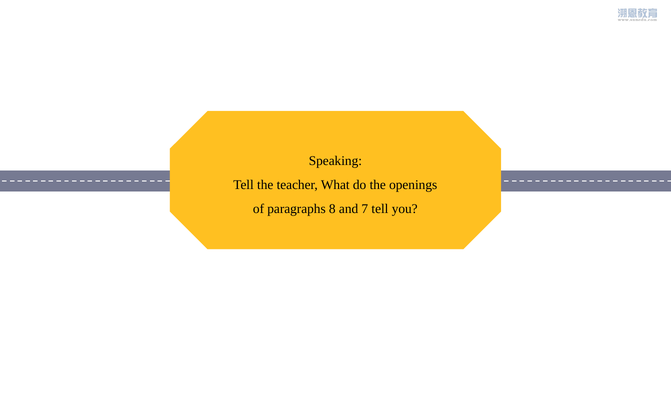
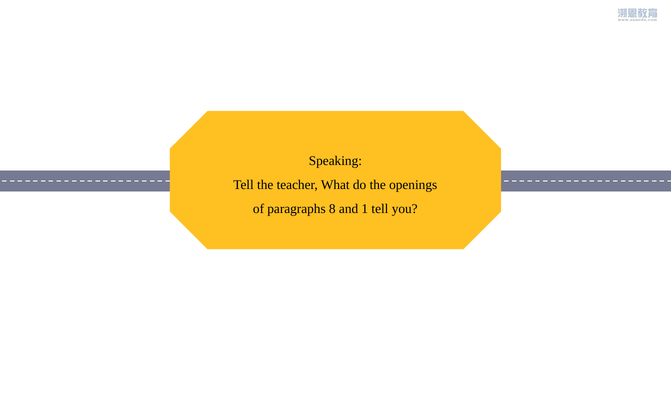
7: 7 -> 1 (365, 209)
